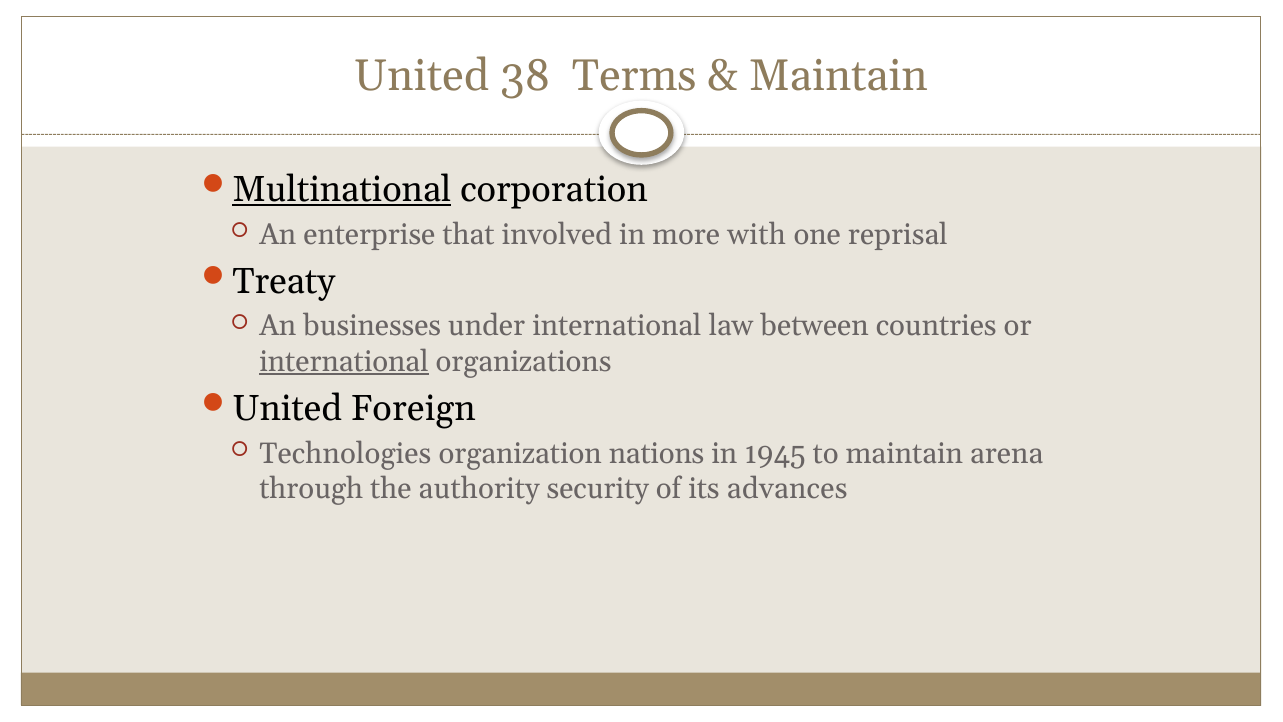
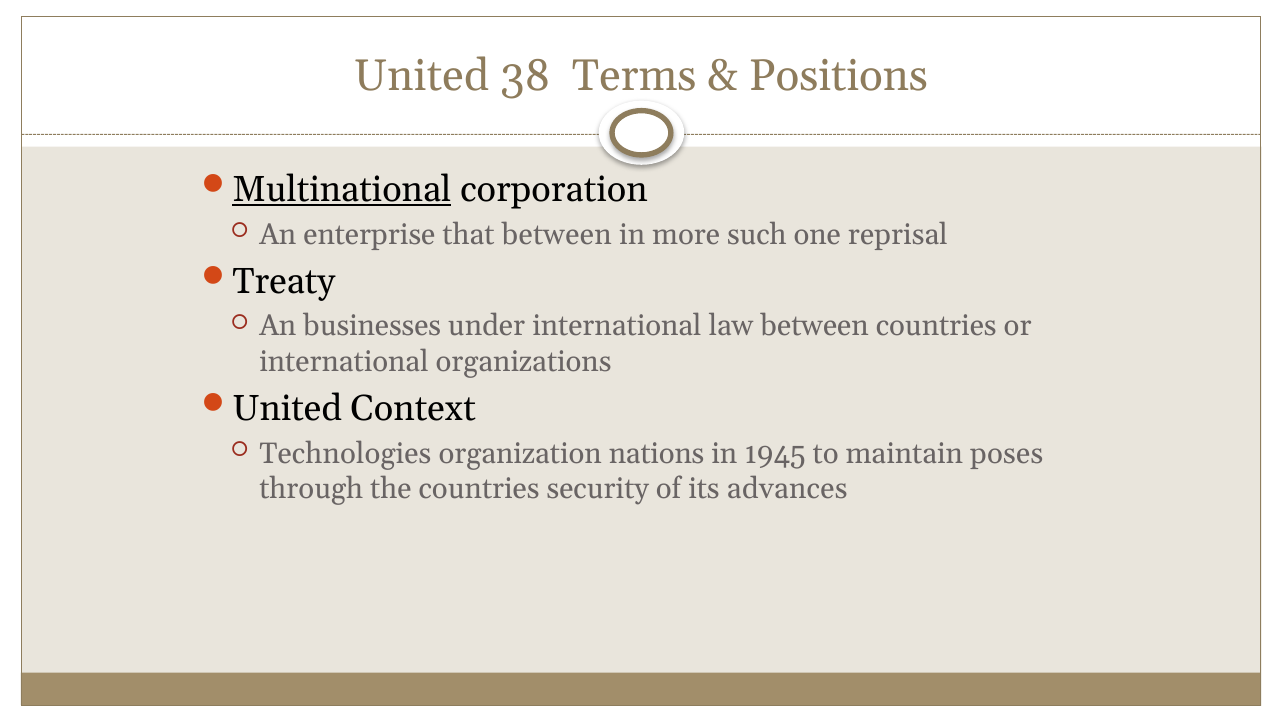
Maintain: Maintain -> Positions (838, 76)
that involved: involved -> between (557, 234)
with: with -> such (757, 234)
international underline: present -> none (344, 361)
Foreign: Foreign -> Context (413, 408)
arena: arena -> poses (1007, 453)
the authority: authority -> countries (479, 488)
